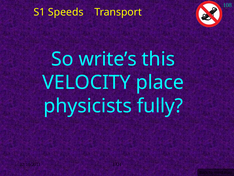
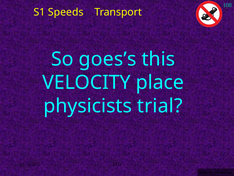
write’s: write’s -> goes’s (108, 59)
fully: fully -> trial (160, 106)
